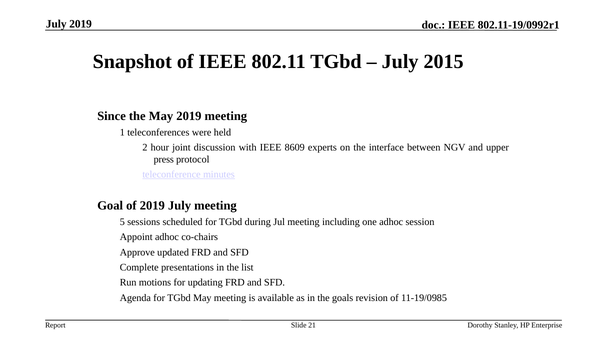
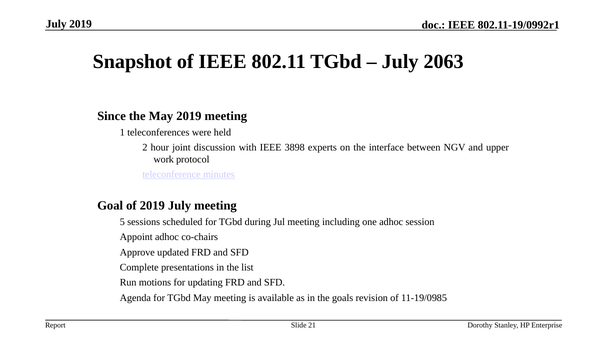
2015: 2015 -> 2063 (444, 62)
8609: 8609 -> 3898 (295, 147)
press: press -> work (164, 159)
